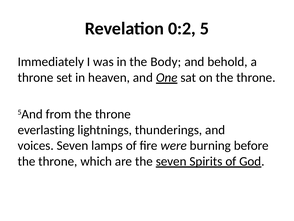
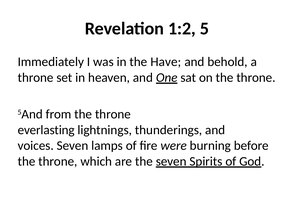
0:2: 0:2 -> 1:2 (182, 28)
Body: Body -> Have (166, 62)
